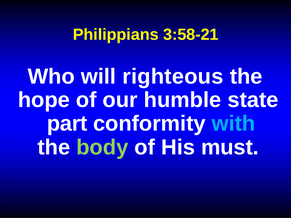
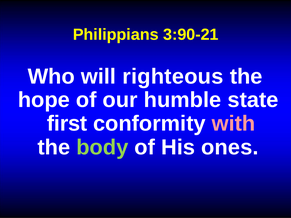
3:58-21: 3:58-21 -> 3:90-21 (191, 35)
part: part -> first (67, 124)
with colour: light blue -> pink (233, 124)
must: must -> ones (230, 148)
